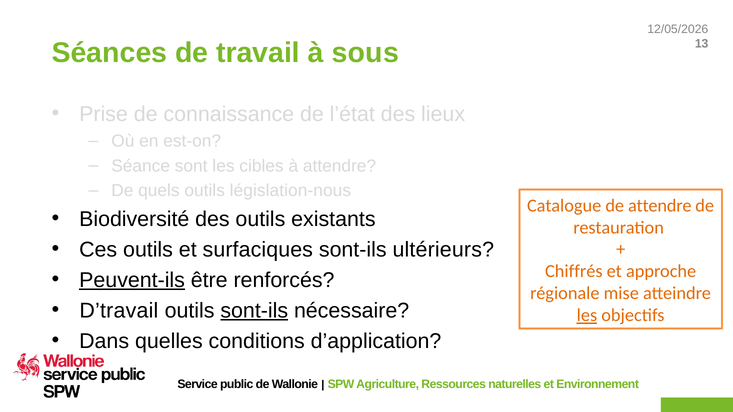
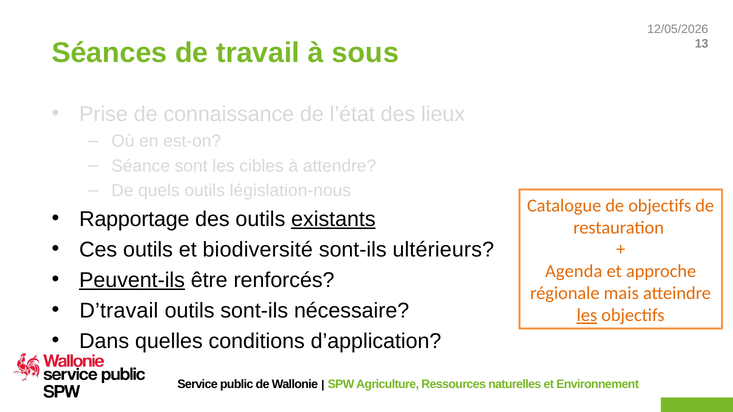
de attendre: attendre -> objectifs (660, 206)
Biodiversité: Biodiversité -> Rapportage (134, 219)
existants underline: none -> present (333, 219)
surfaciques: surfaciques -> biodiversité (258, 250)
Chiffrés: Chiffrés -> Agenda (574, 272)
mise: mise -> mais (621, 294)
sont-ils underline: present -> none (254, 311)
